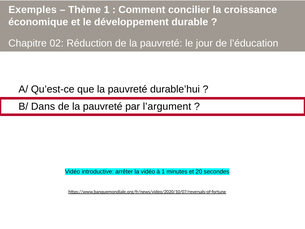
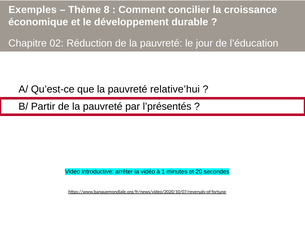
Thème 1: 1 -> 8 (107, 10)
durable’hui: durable’hui -> relative’hui (175, 89)
Dans: Dans -> Partir (43, 106)
l’argument: l’argument -> l’présentés (167, 106)
